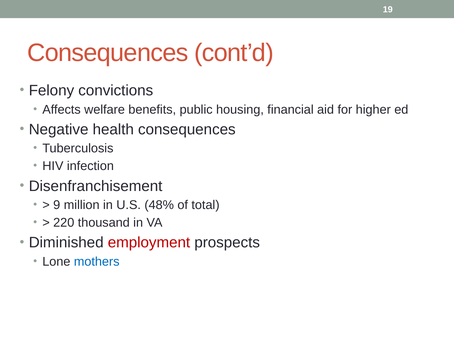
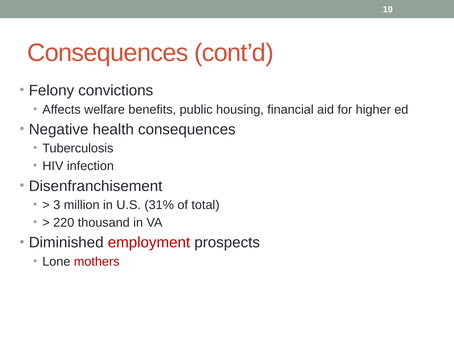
9: 9 -> 3 (57, 205)
48%: 48% -> 31% (159, 205)
mothers colour: blue -> red (97, 261)
